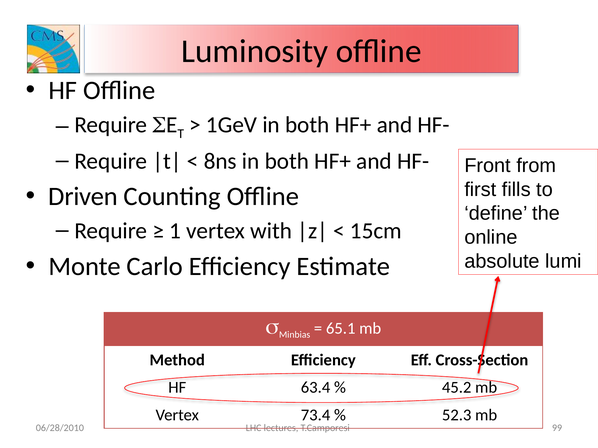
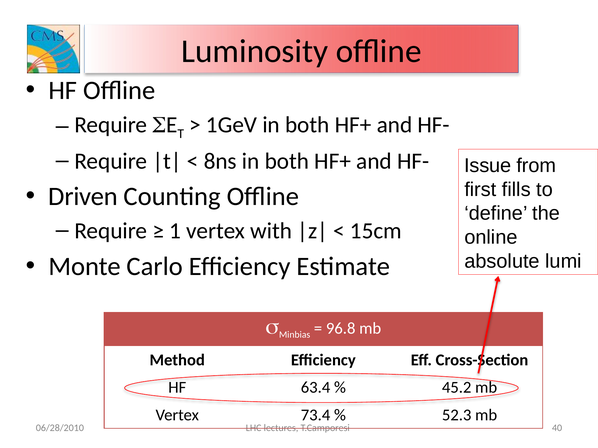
Front: Front -> Issue (488, 166)
65.1: 65.1 -> 96.8 (341, 329)
99: 99 -> 40 (557, 428)
